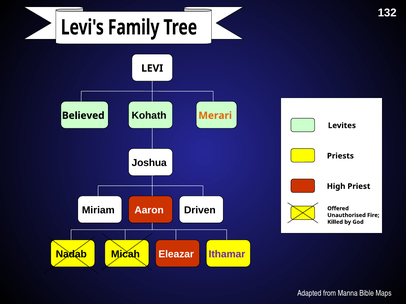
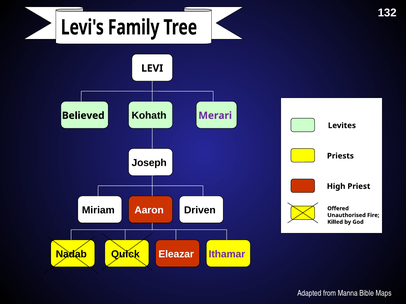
Merari colour: orange -> purple (215, 116)
Joshua: Joshua -> Joseph (149, 163)
Micah: Micah -> Quick (125, 254)
